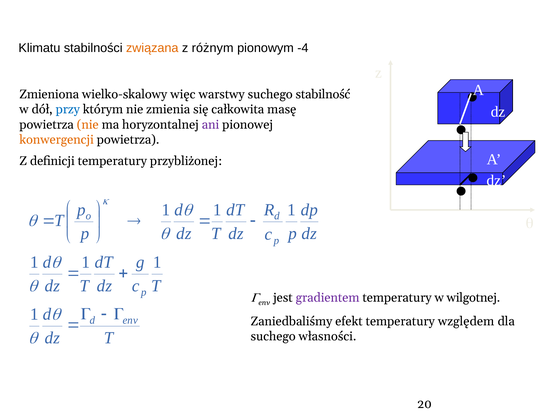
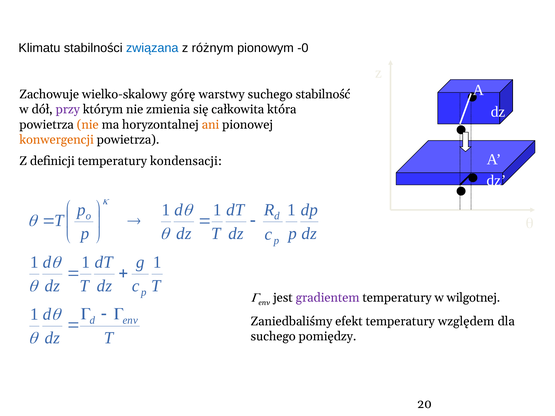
związana colour: orange -> blue (152, 48)
-4: -4 -> -0 (303, 48)
Zmieniona: Zmieniona -> Zachowuje (49, 94)
więc: więc -> górę (183, 94)
przy colour: blue -> purple (68, 110)
masę: masę -> która (282, 110)
ani colour: purple -> orange (211, 125)
przybliżonej: przybliżonej -> kondensacji (186, 161)
własności: własności -> pomiędzy (327, 336)
